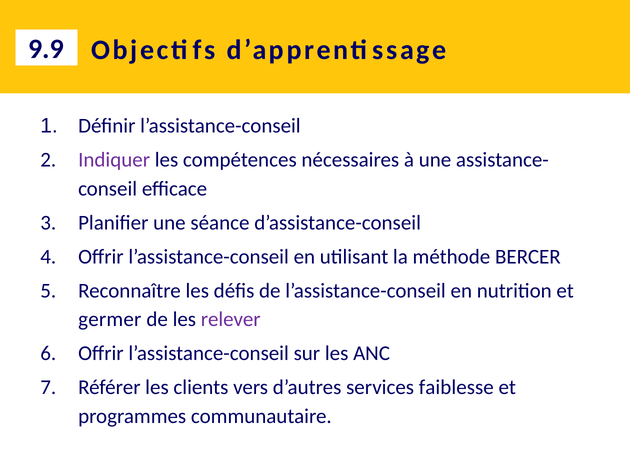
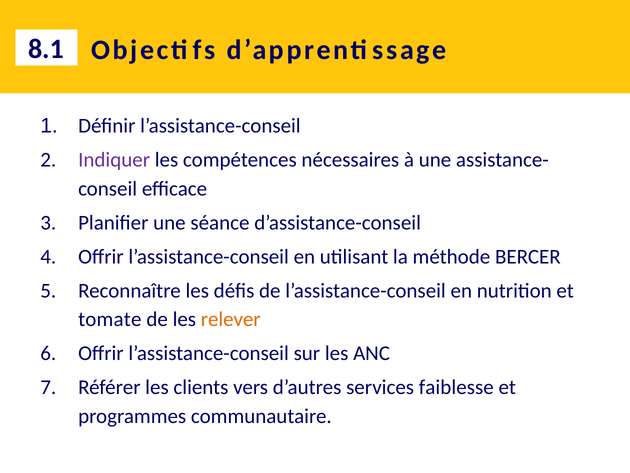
9.9: 9.9 -> 8.1 (46, 49)
germer: germer -> tomate (110, 319)
relever colour: purple -> orange (231, 319)
